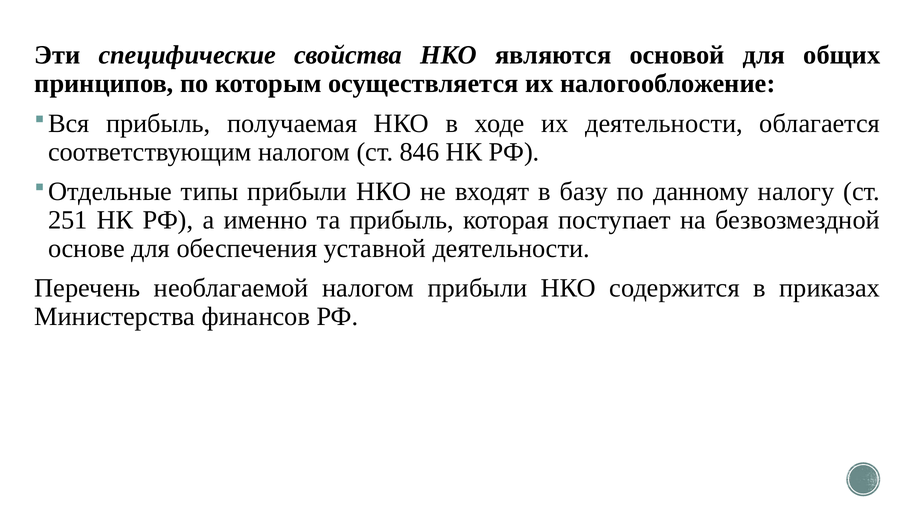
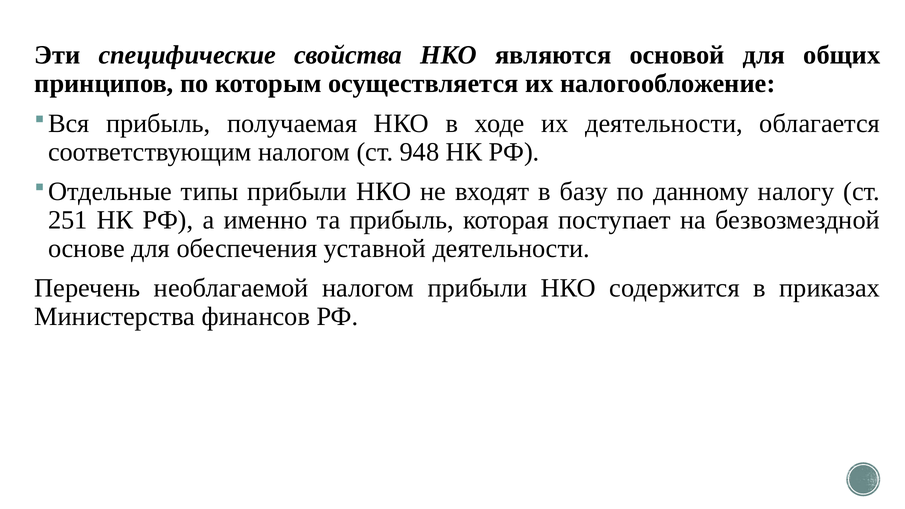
846: 846 -> 948 (419, 152)
